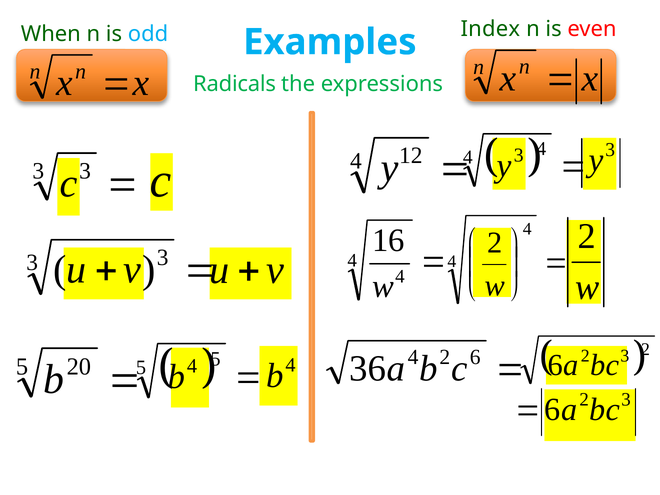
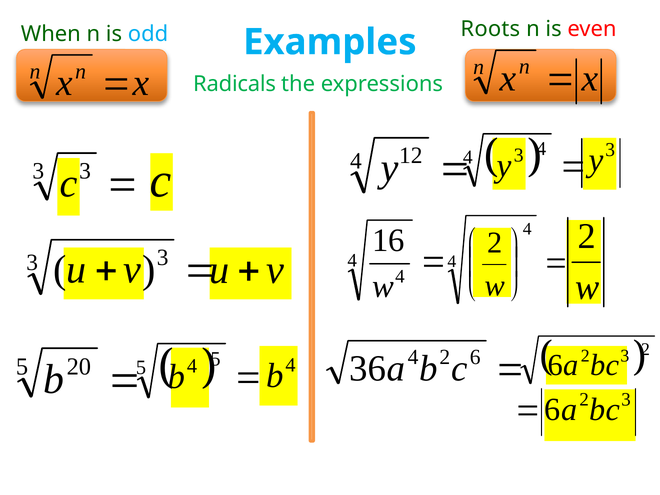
Index: Index -> Roots (490, 29)
